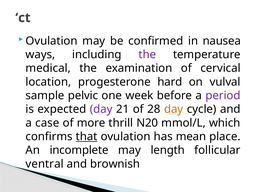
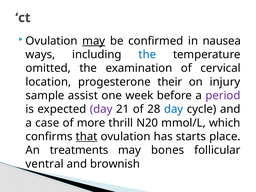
may underline: none -> present (94, 41)
the colour: purple -> blue (147, 55)
medical: medical -> omitted (48, 68)
hard: hard -> their (170, 82)
vulval: vulval -> injury (225, 82)
pelvic: pelvic -> assist (83, 96)
day colour: orange -> blue (174, 109)
mean: mean -> starts (191, 137)
incomplete: incomplete -> treatments (79, 150)
length: length -> bones (168, 150)
